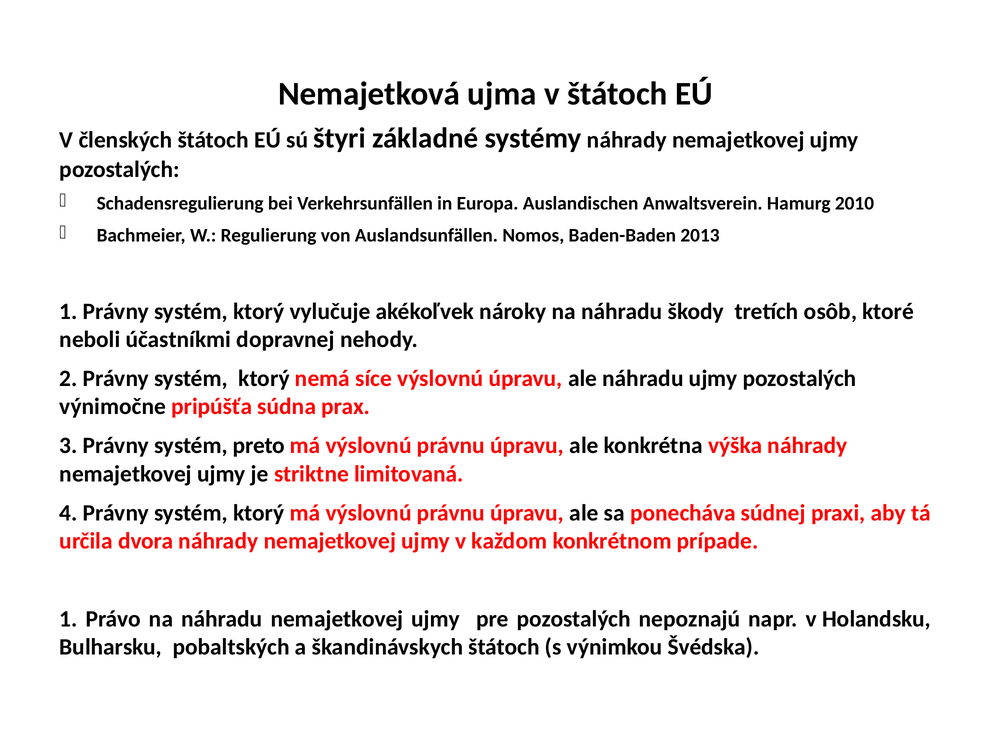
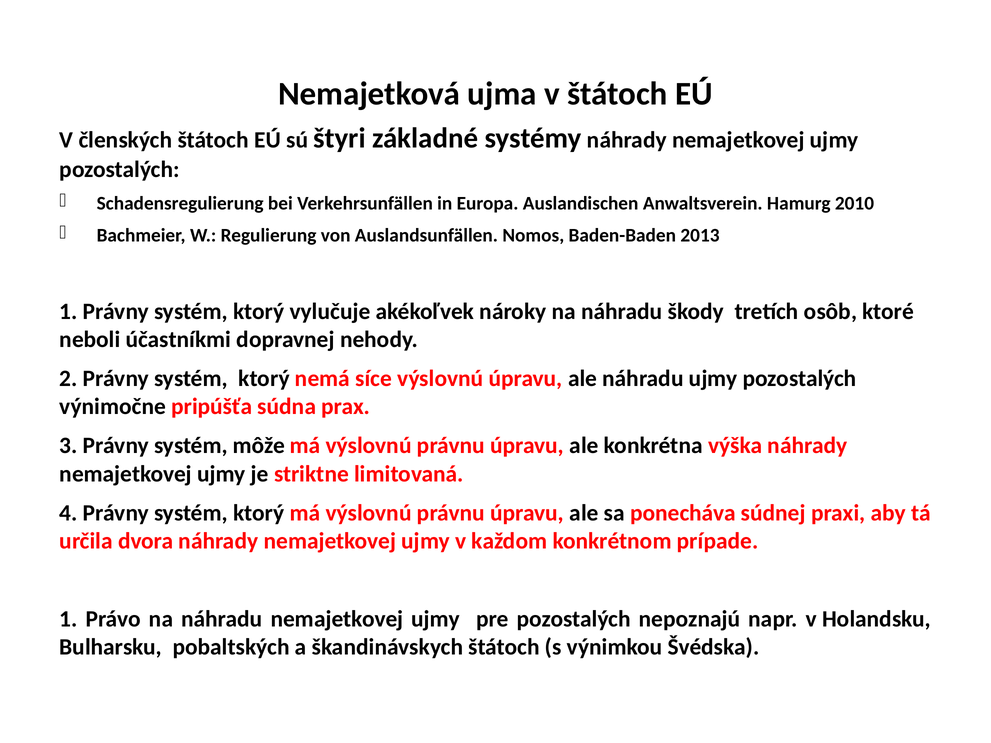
preto: preto -> môže (259, 446)
